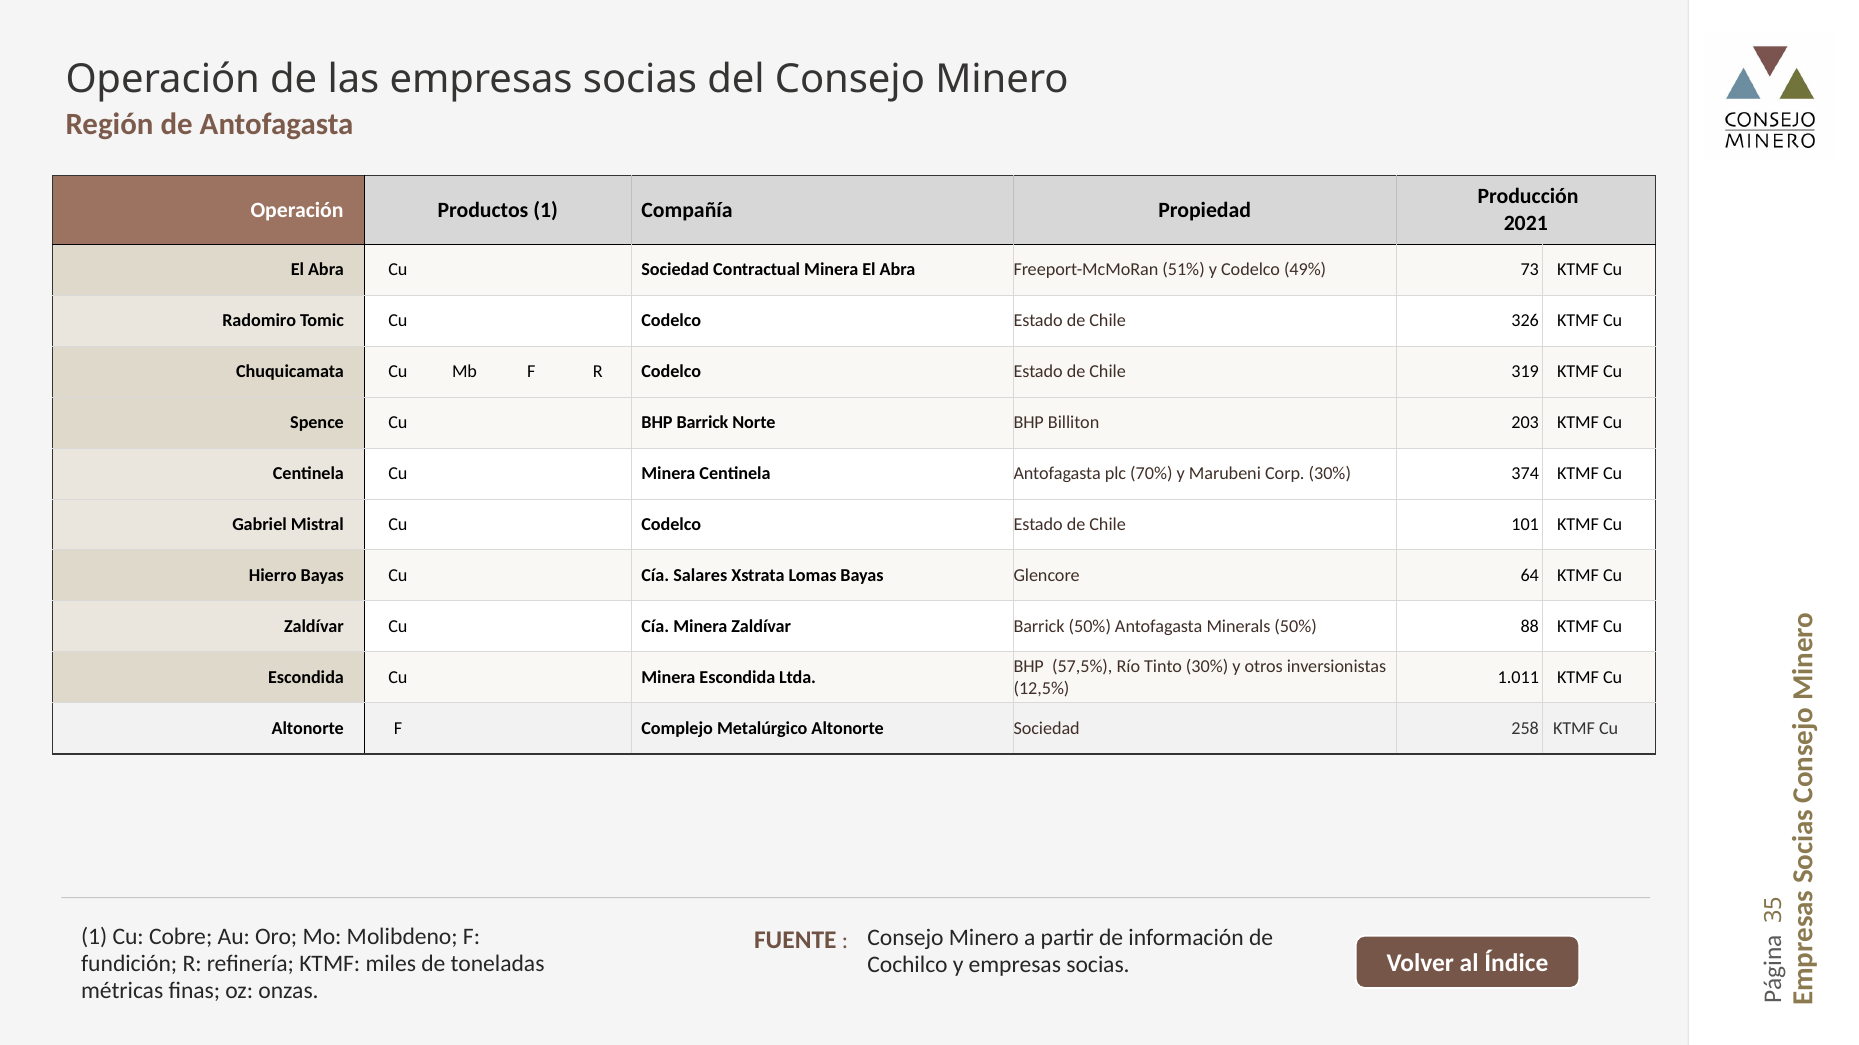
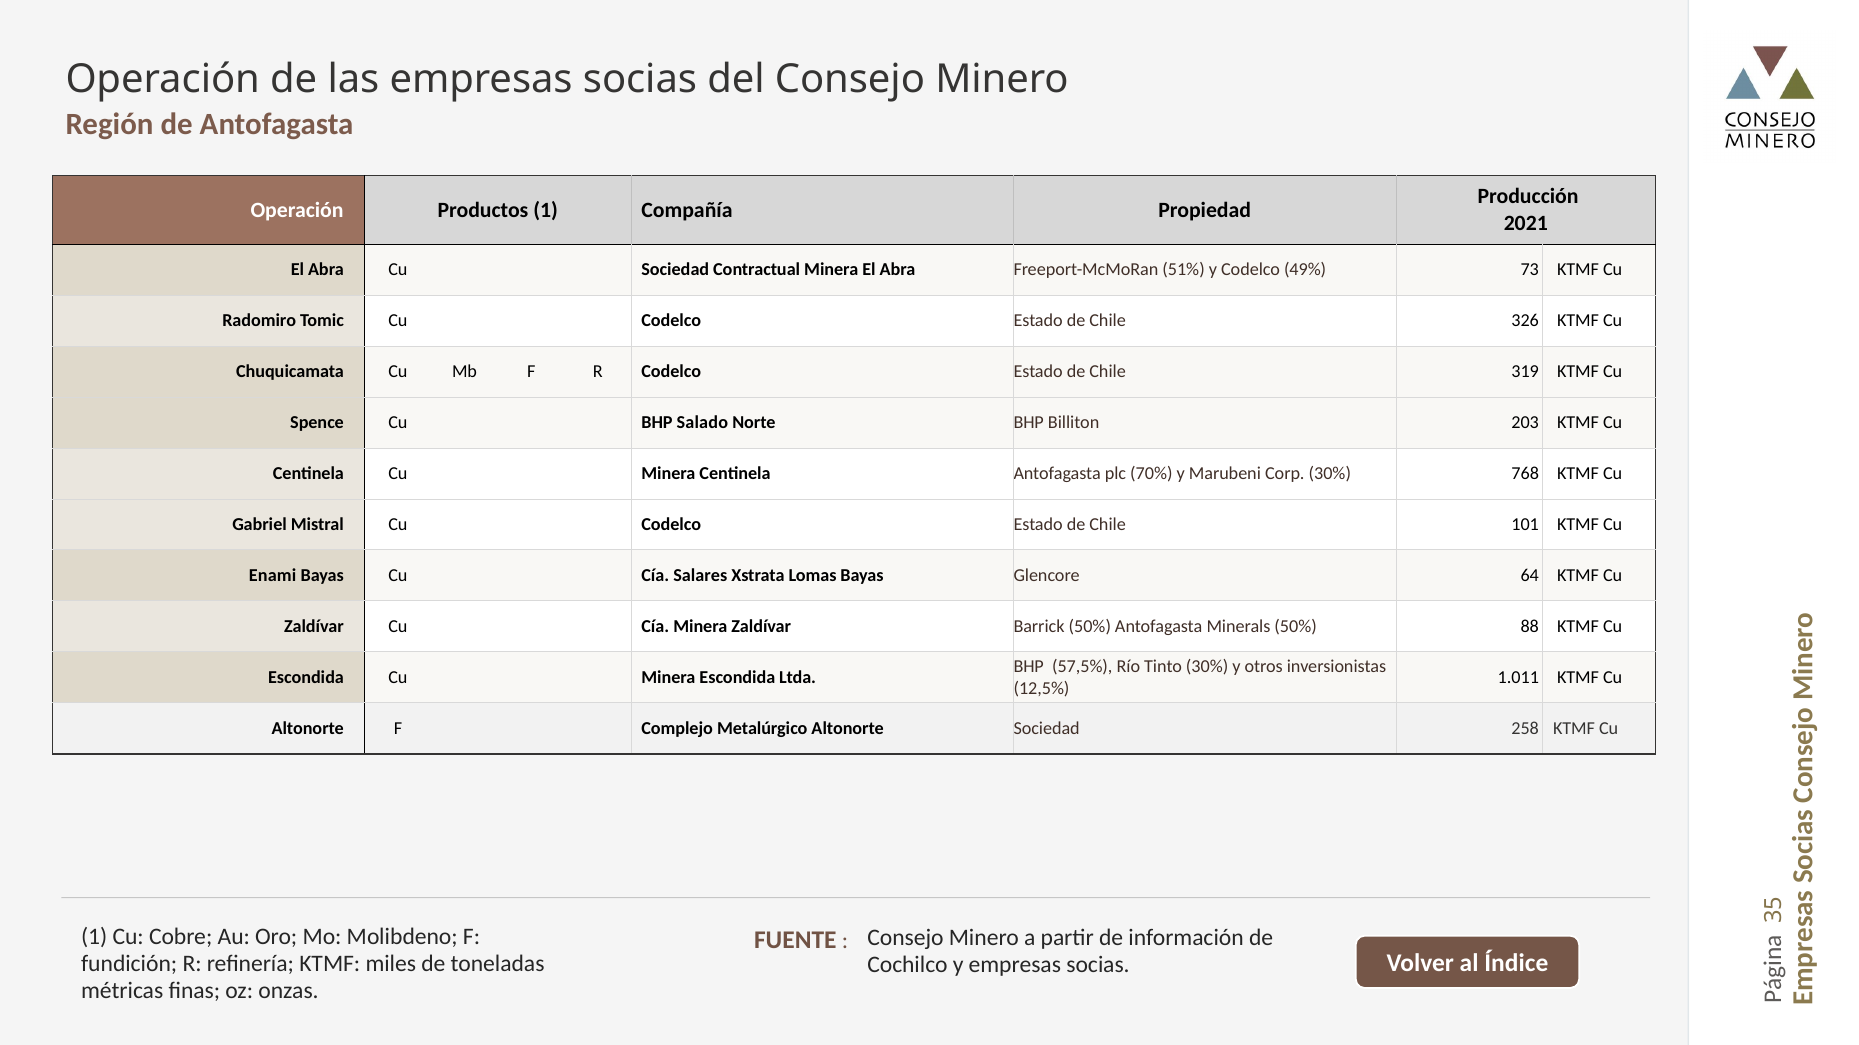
BHP Barrick: Barrick -> Salado (702, 423)
374: 374 -> 768 (1525, 474)
Hierro: Hierro -> Enami (273, 576)
